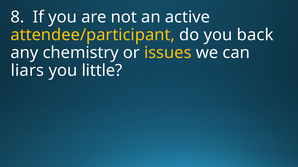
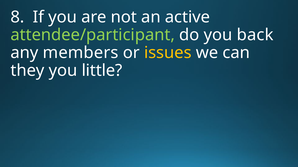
attendee/participant colour: yellow -> light green (93, 35)
chemistry: chemistry -> members (81, 53)
liars: liars -> they (27, 71)
